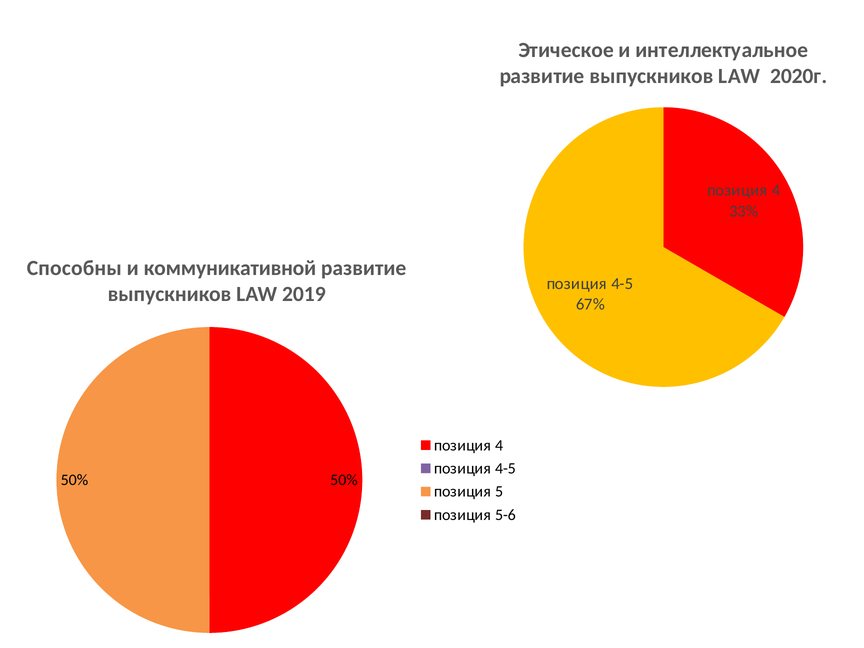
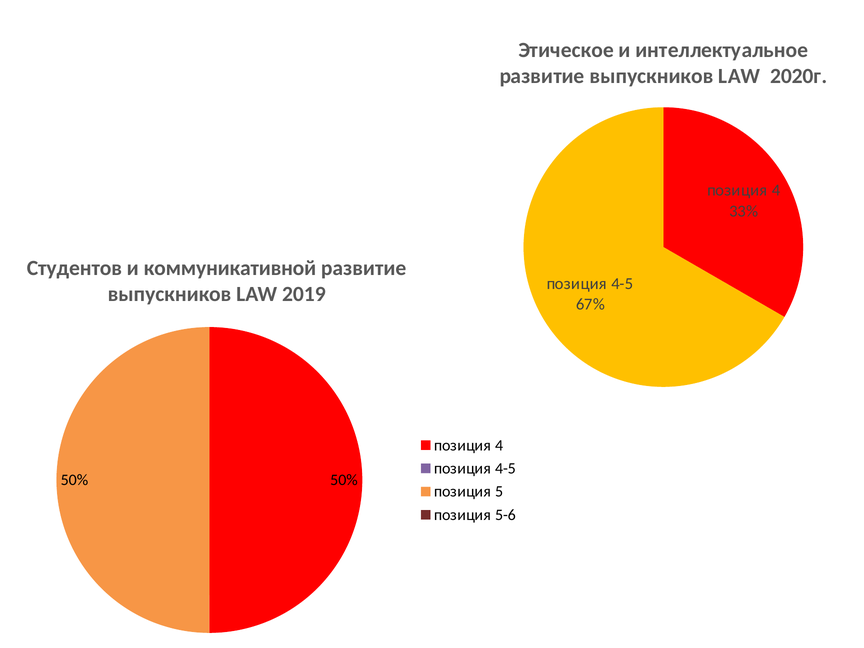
Способны: Способны -> Студентов (74, 268)
